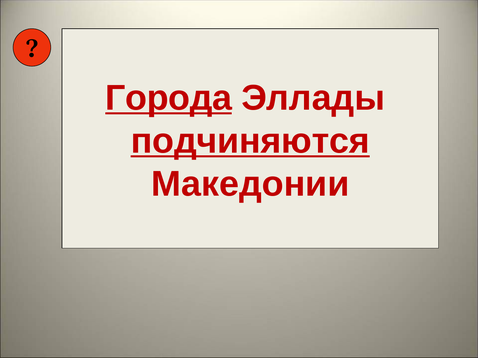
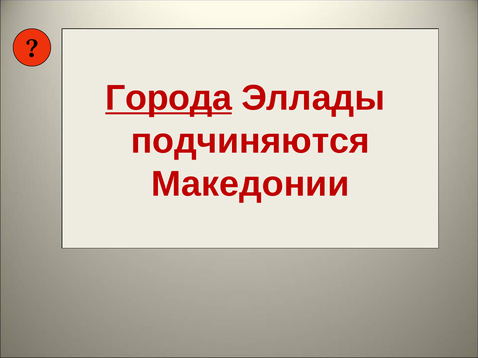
подчиняются underline: present -> none (250, 141)
